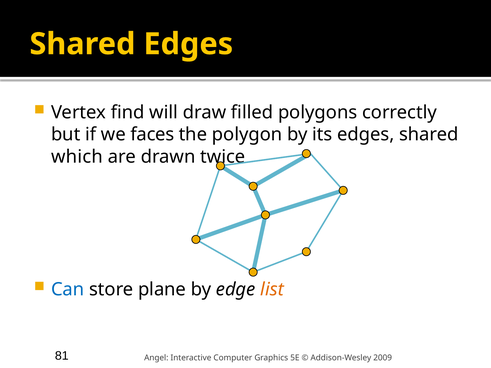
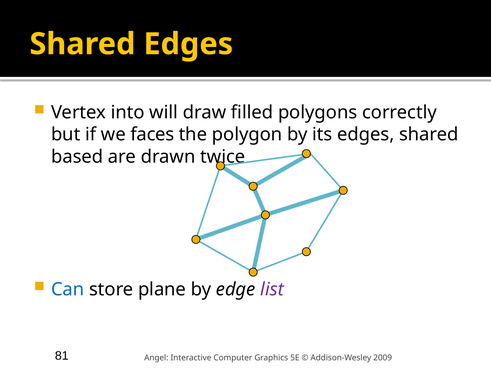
find: find -> into (128, 113)
which: which -> based (77, 157)
list colour: orange -> purple (272, 289)
